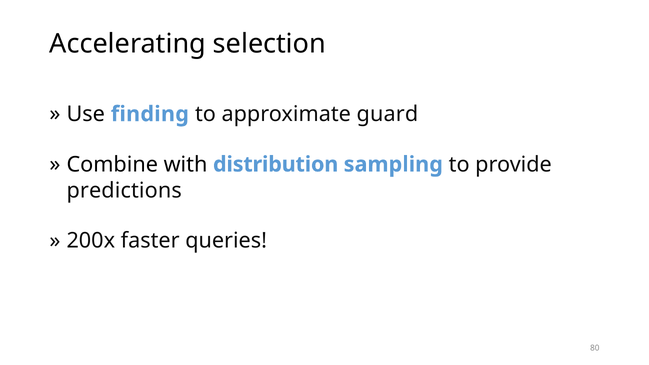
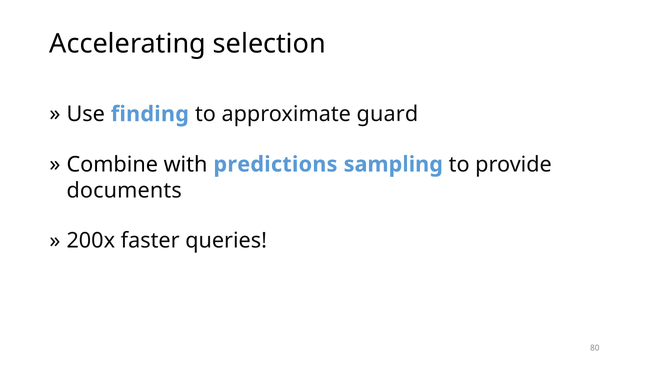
distribution: distribution -> predictions (275, 164)
predictions: predictions -> documents (124, 190)
